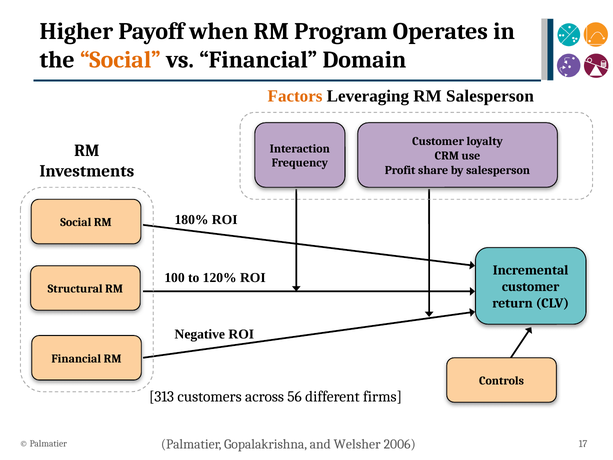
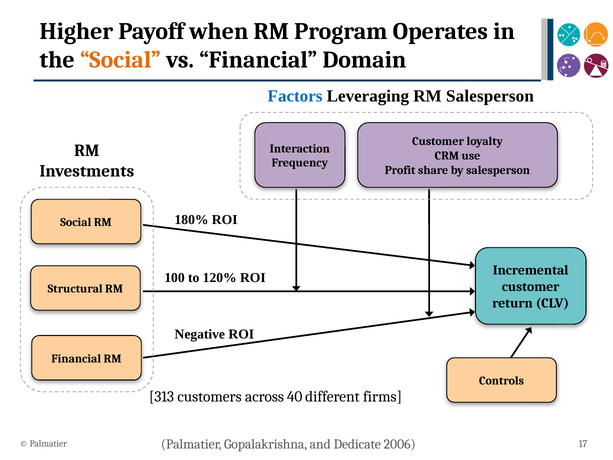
Factors colour: orange -> blue (295, 96)
56: 56 -> 40 (295, 396)
Welsher: Welsher -> Dedicate (357, 444)
